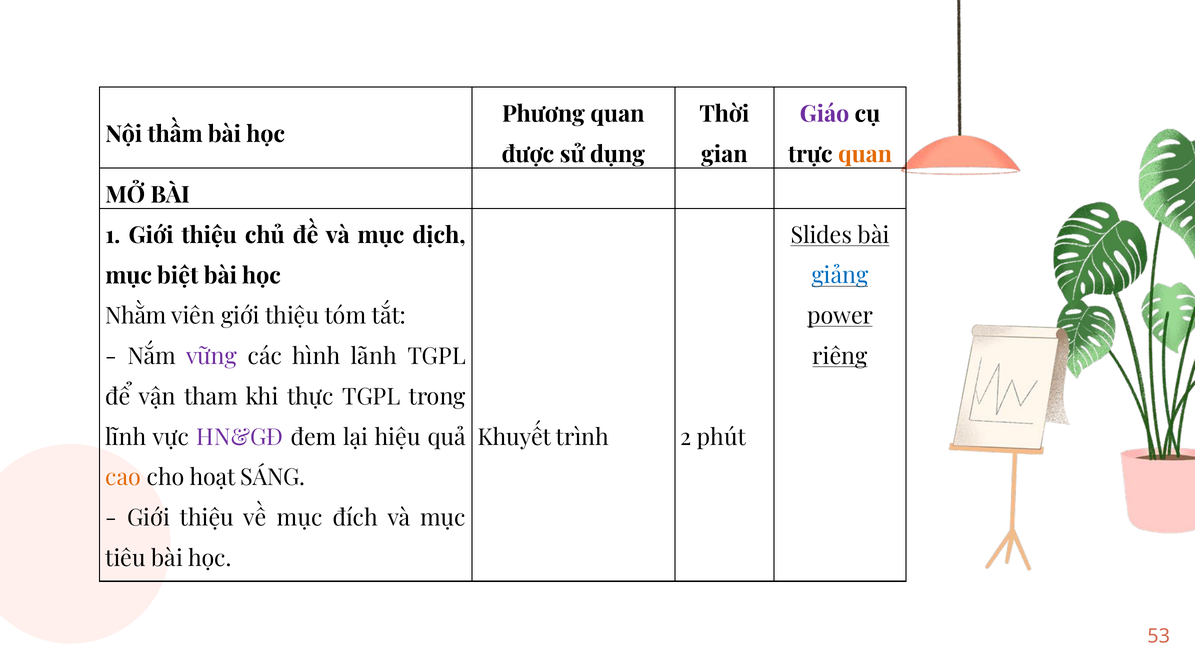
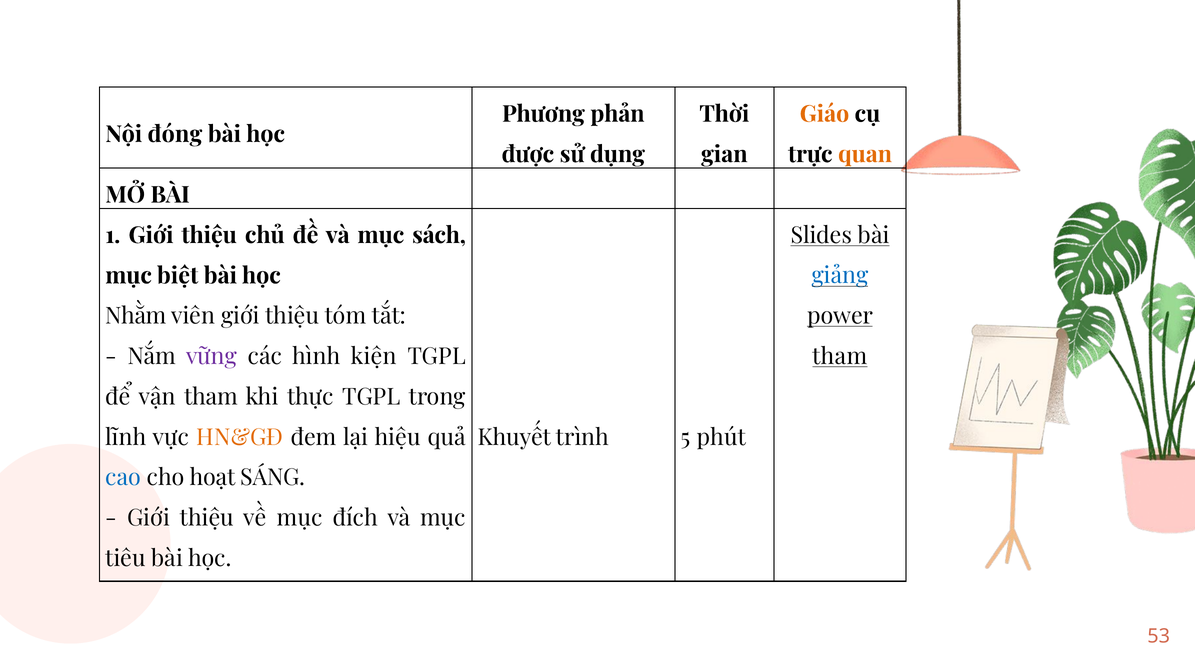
Phương quan: quan -> phản (617, 114)
Giáo colour: purple -> orange (824, 114)
thầm: thầm -> đóng (175, 134)
dịch: dịch -> sách (439, 235)
lãnh: lãnh -> kiện (374, 357)
riêng: riêng -> tham (840, 357)
HN&GĐ colour: purple -> orange (240, 437)
2: 2 -> 5 (686, 437)
cao colour: orange -> blue (123, 478)
